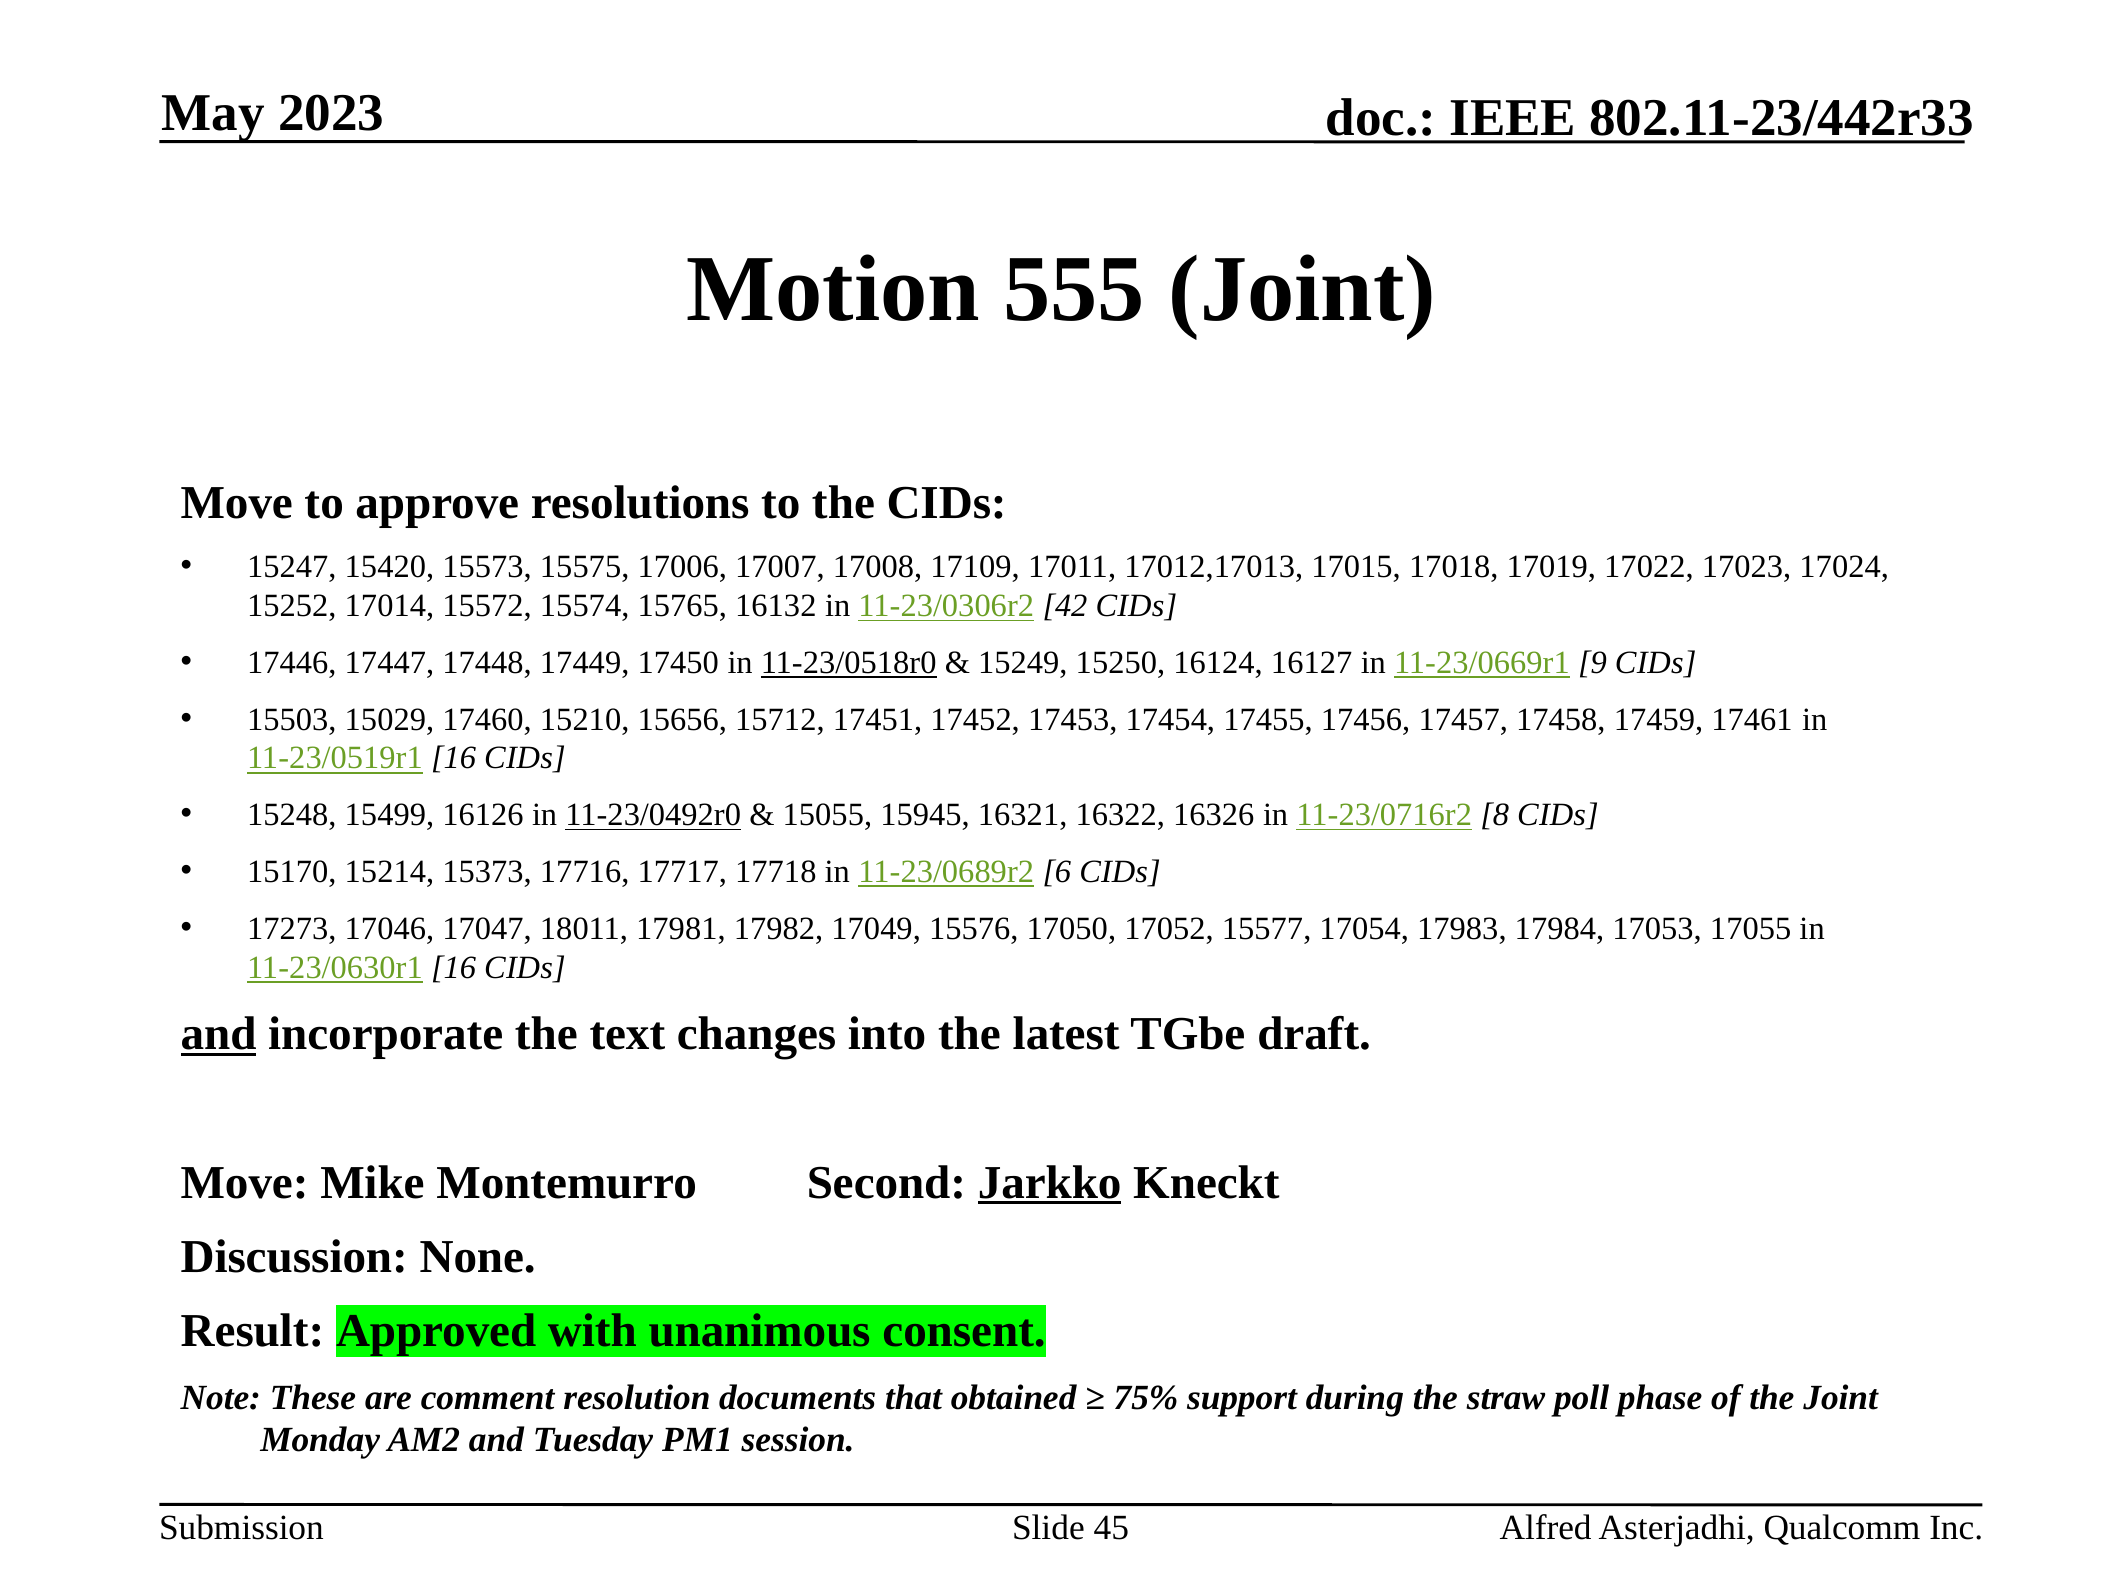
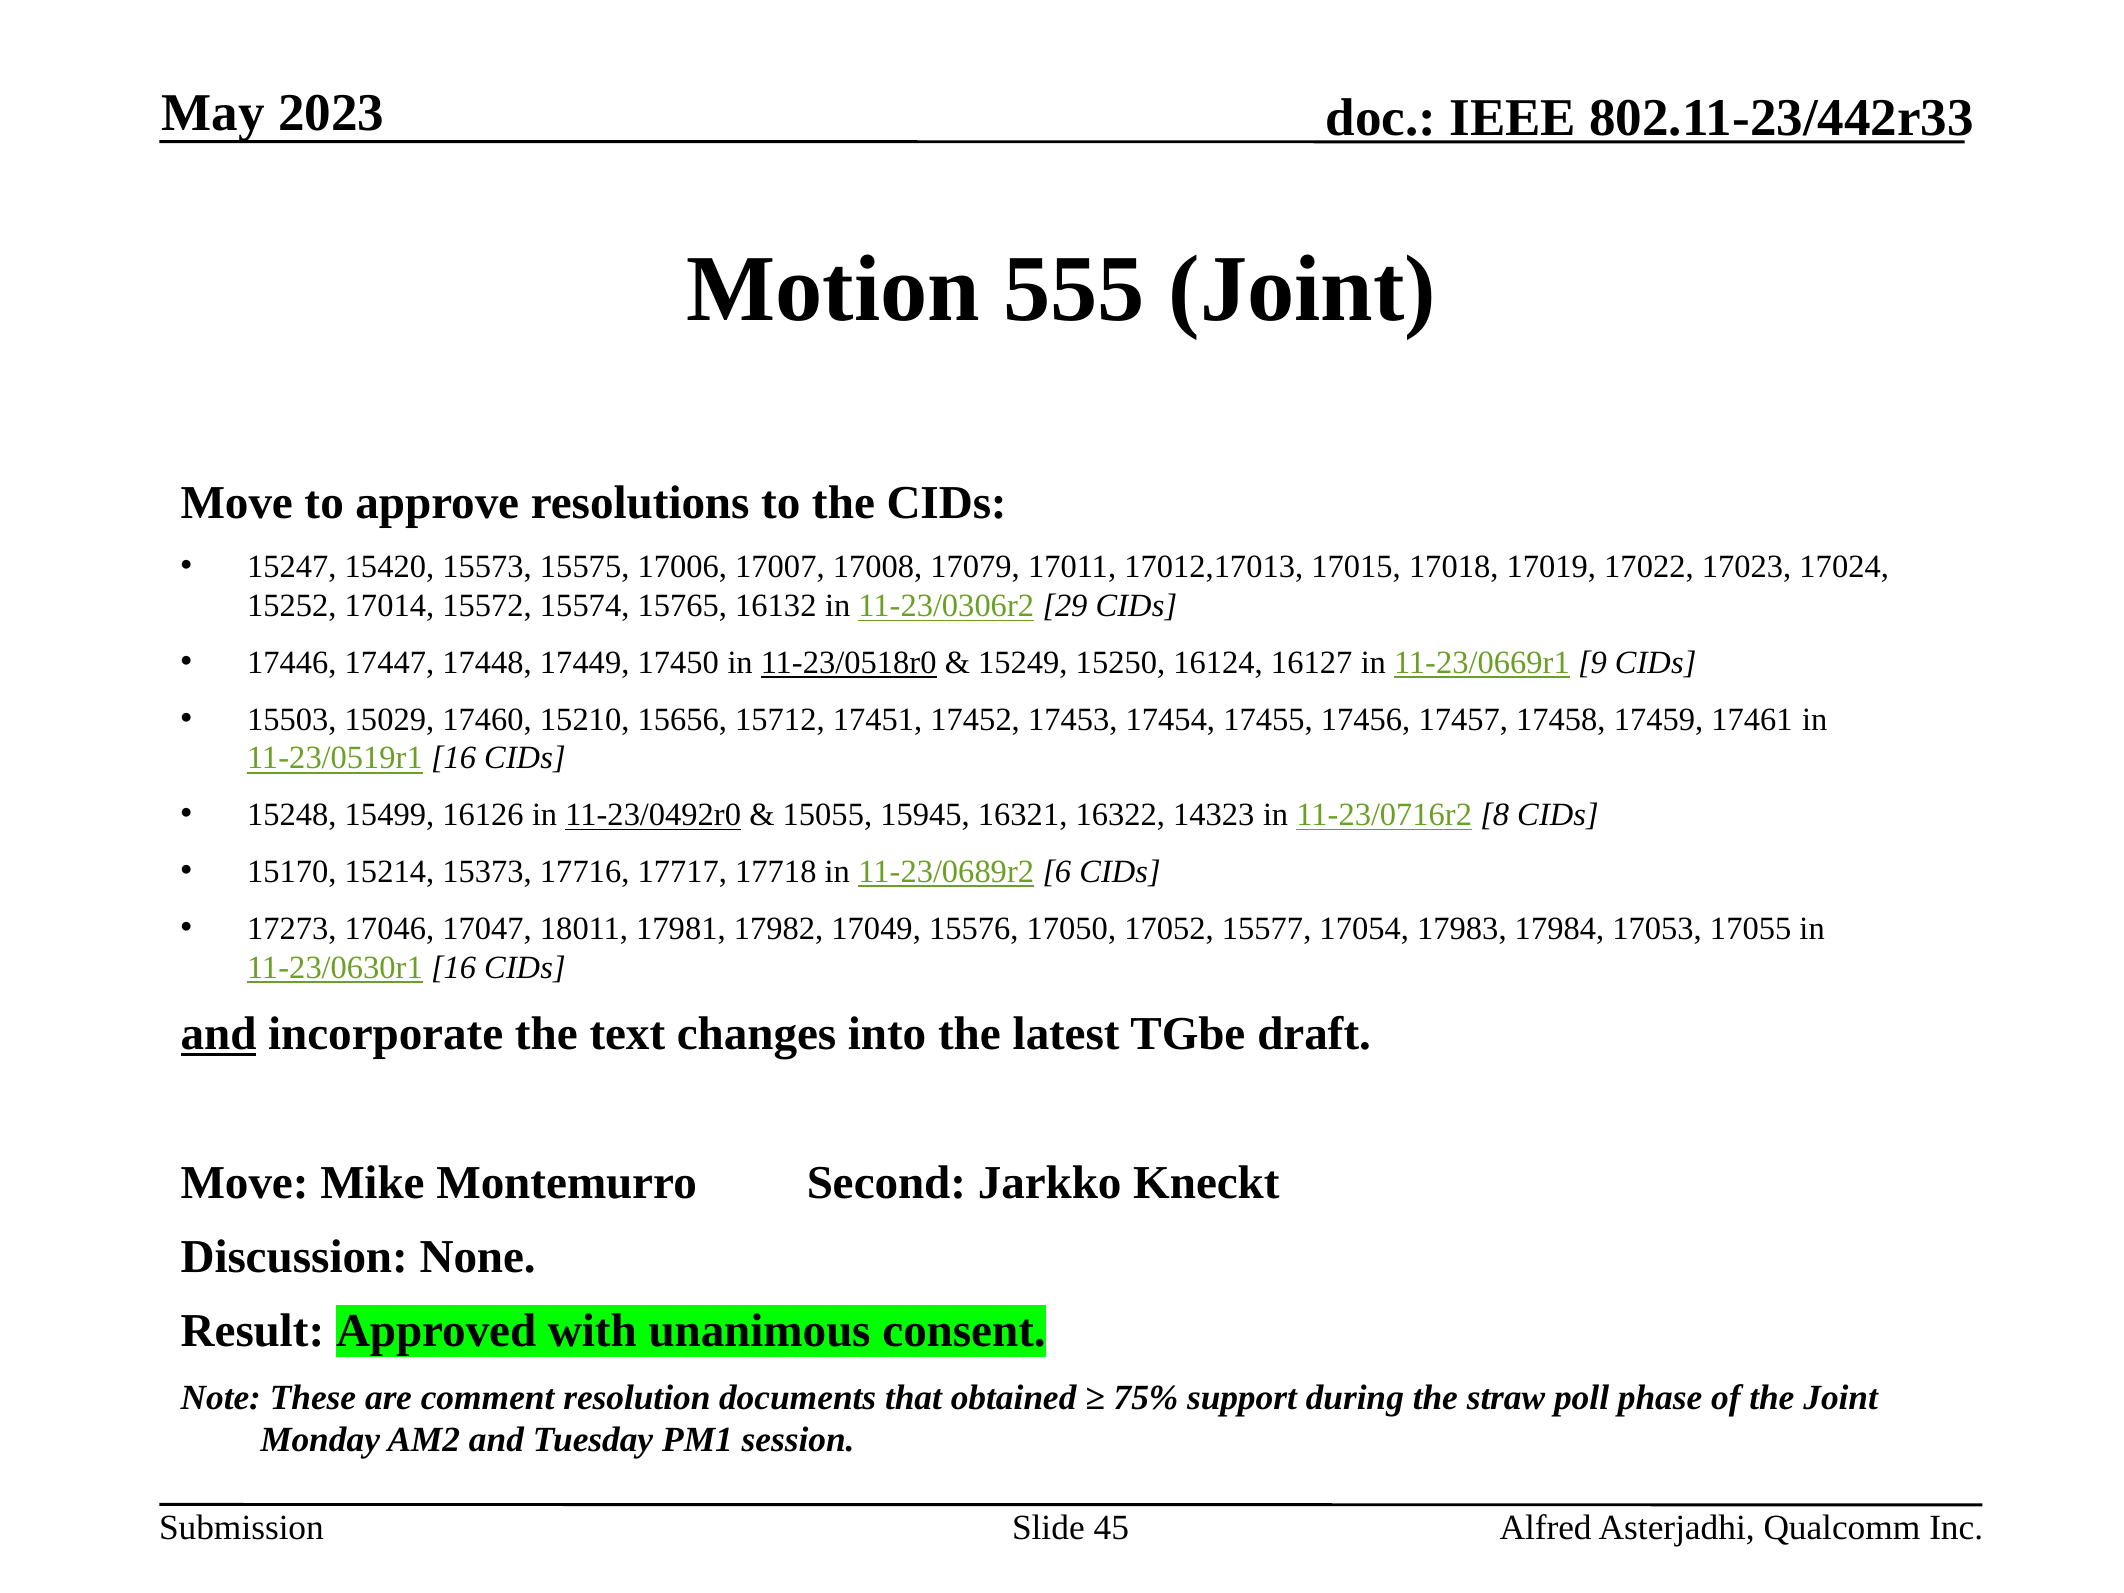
17109: 17109 -> 17079 (975, 567)
42: 42 -> 29 (1065, 606)
16326: 16326 -> 14323 (1214, 815)
Jarkko underline: present -> none (1050, 1183)
